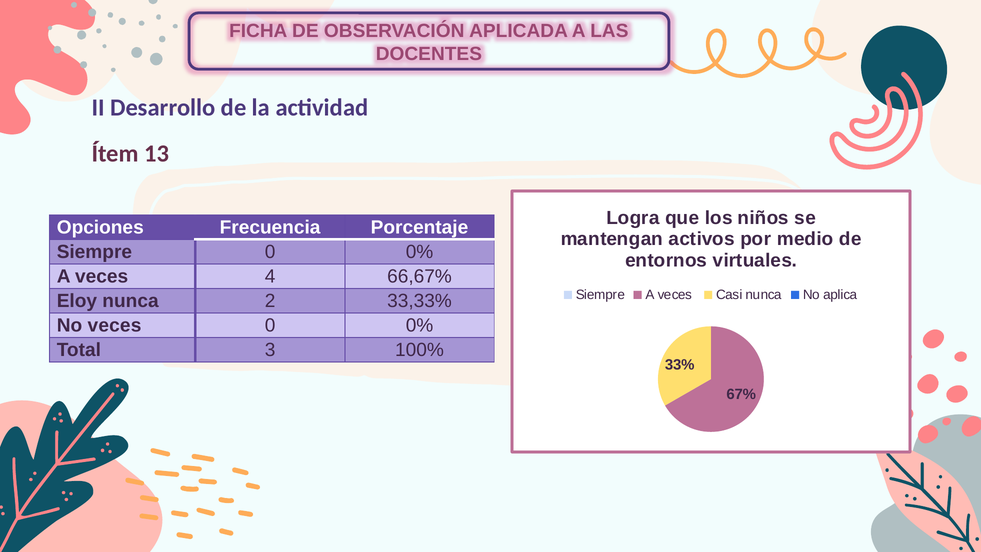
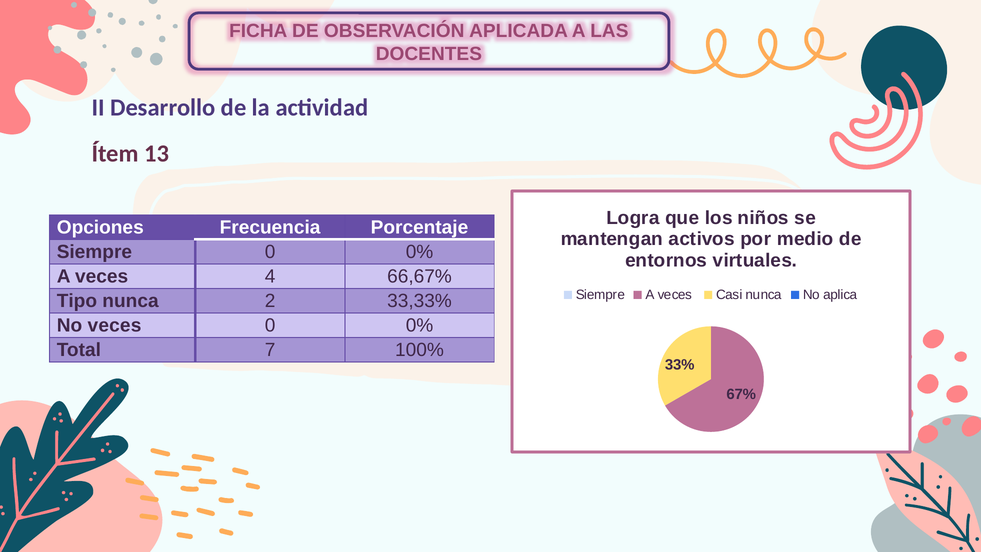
Eloy: Eloy -> Tipo (77, 301)
3: 3 -> 7 (270, 350)
